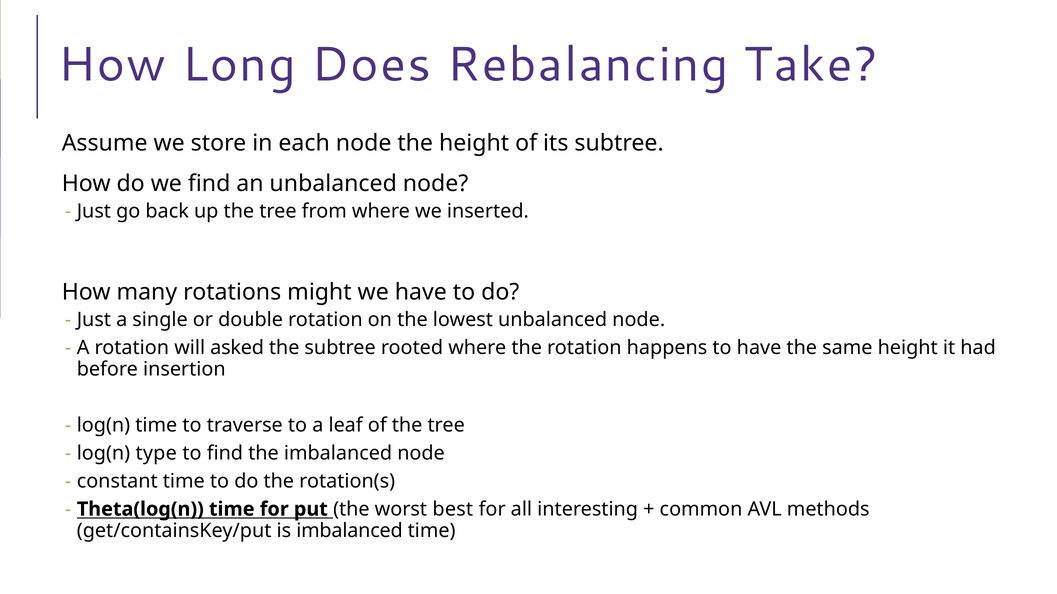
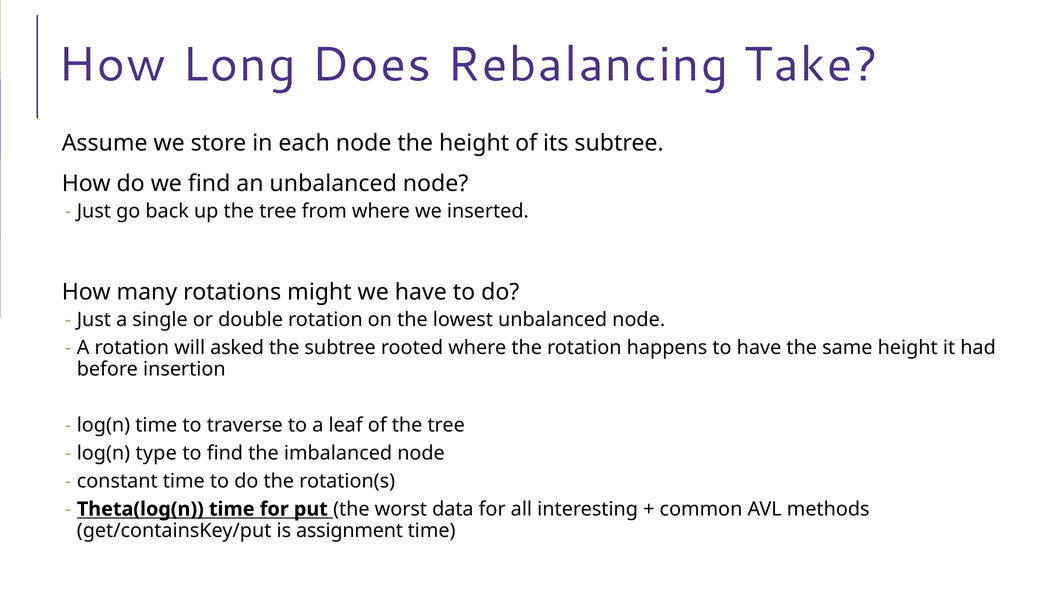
best: best -> data (453, 510)
is imbalanced: imbalanced -> assignment (350, 531)
